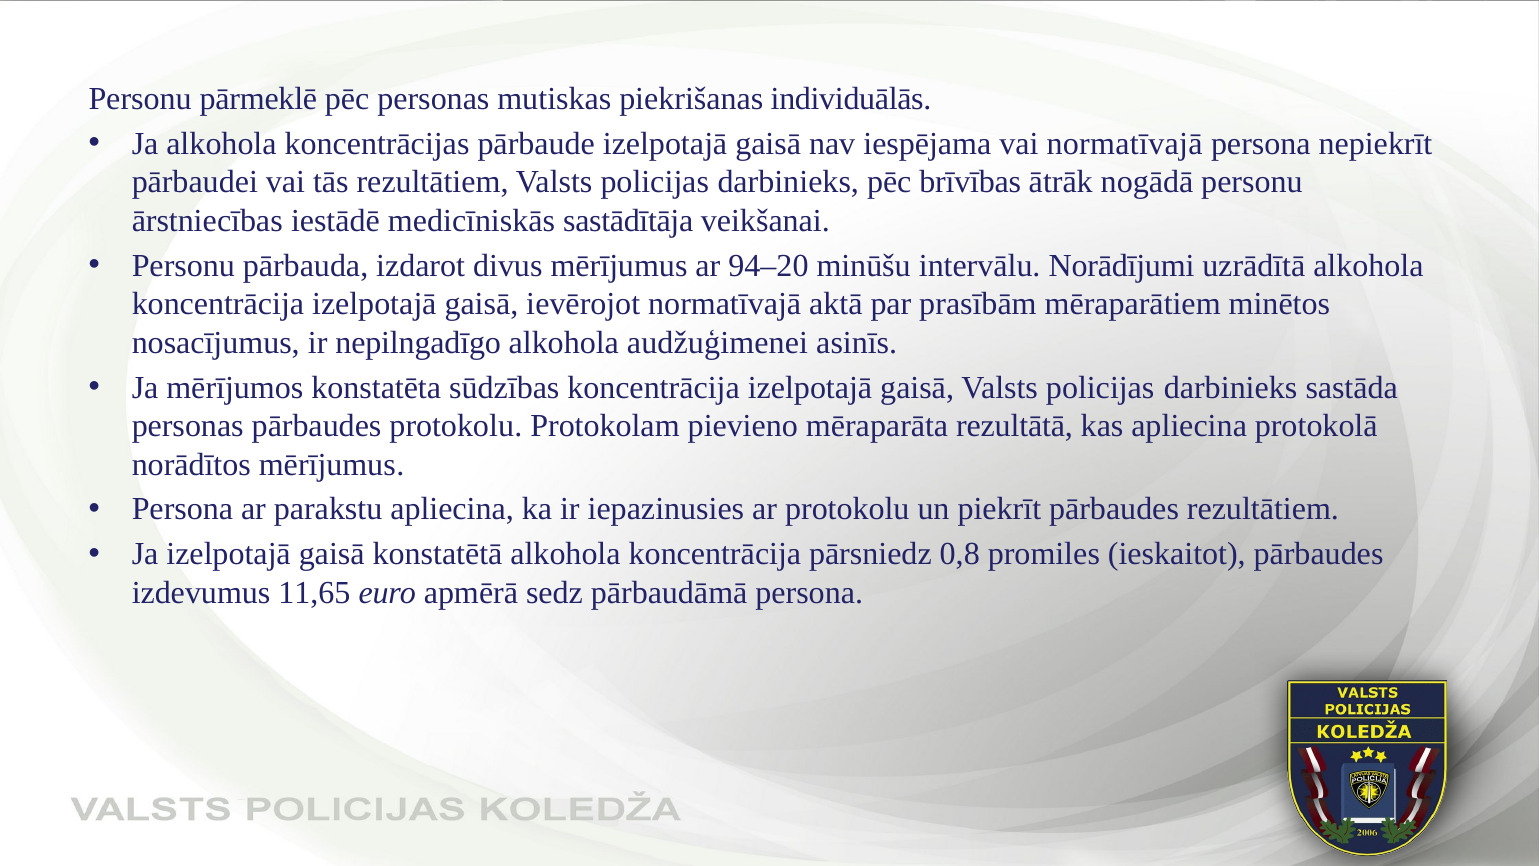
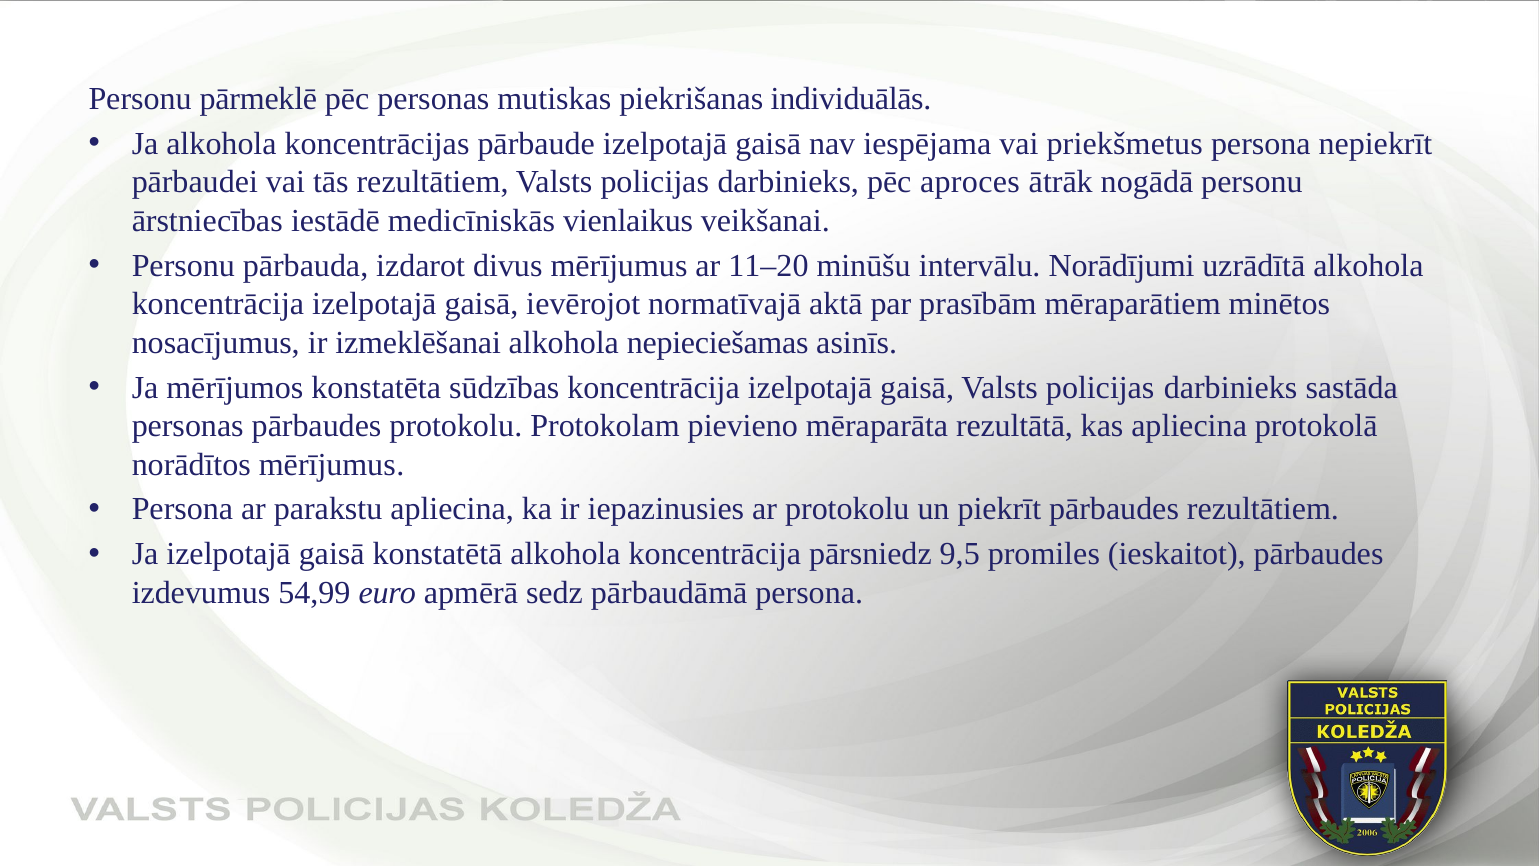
vai normatīvajā: normatīvajā -> priekšmetus (1125, 144)
brīvības: brīvības -> aproces (970, 182)
sastādītāja: sastādītāja -> vienlaikus (628, 221)
94–20: 94–20 -> 11–20 (768, 266)
nepilngadīgo: nepilngadīgo -> izmeklēšanai (418, 342)
audžuģimenei: audžuģimenei -> nepieciešamas (718, 342)
0,8: 0,8 -> 9,5 (960, 554)
11,65: 11,65 -> 54,99 (314, 593)
